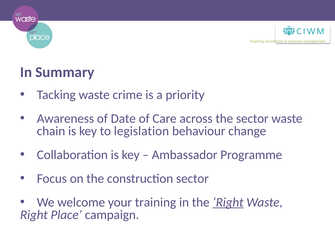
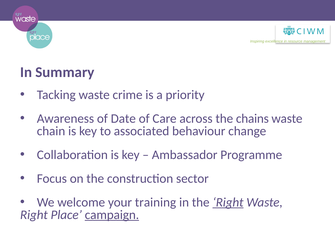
the sector: sector -> chains (252, 119)
legislation: legislation -> associated (142, 131)
campaign underline: none -> present (112, 215)
